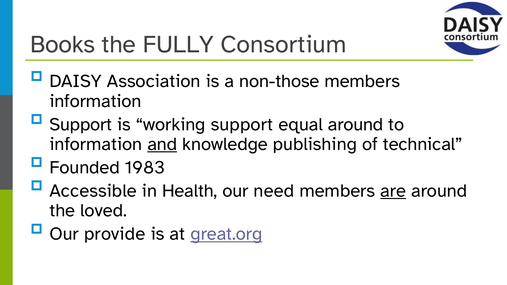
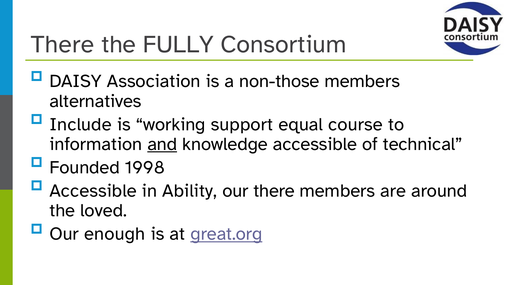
Books: Books -> There (62, 44)
information: information -> alternatives (95, 101)
Support: Support -> Include (81, 124)
equal around: around -> course (355, 124)
knowledge publishing: publishing -> accessible (315, 144)
1983: 1983 -> 1998 (145, 167)
Health: Health -> Ability (190, 191)
our need: need -> there (274, 191)
are underline: present -> none (393, 191)
provide: provide -> enough (115, 234)
